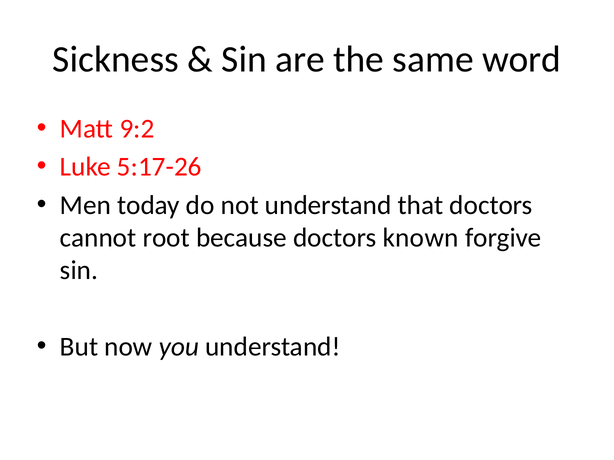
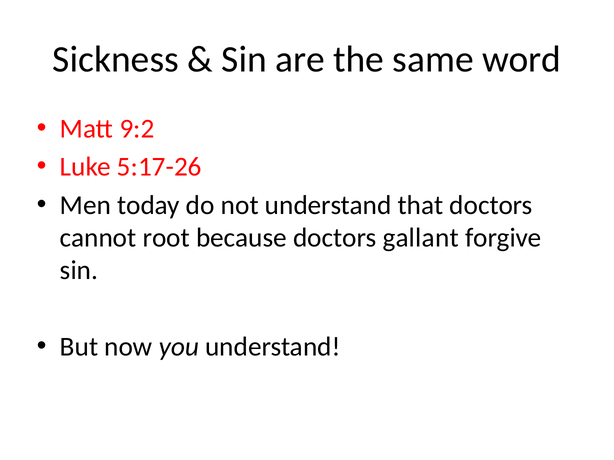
known: known -> gallant (421, 238)
